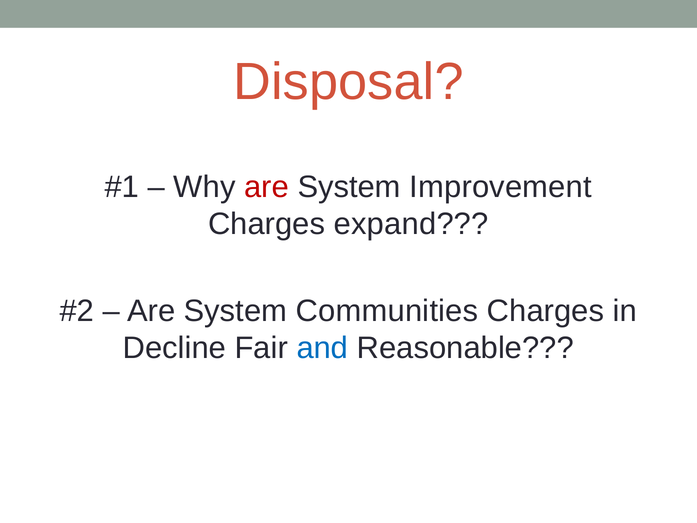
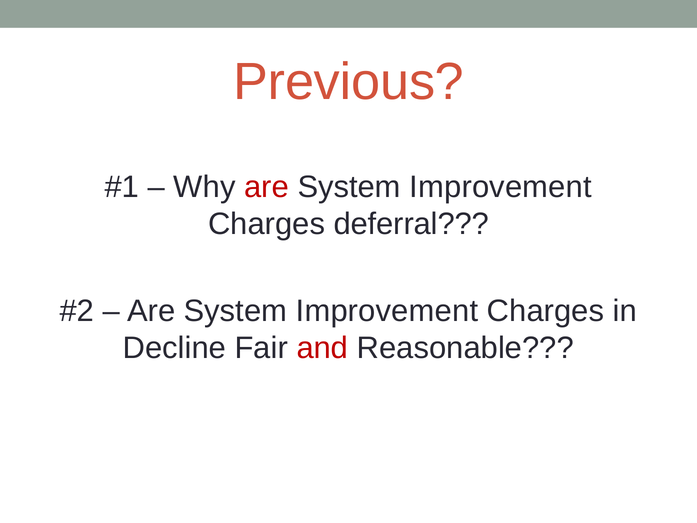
Disposal: Disposal -> Previous (349, 82)
expand: expand -> deferral (411, 224)
Communities: Communities -> Improvement (387, 311)
and colour: blue -> red (322, 348)
